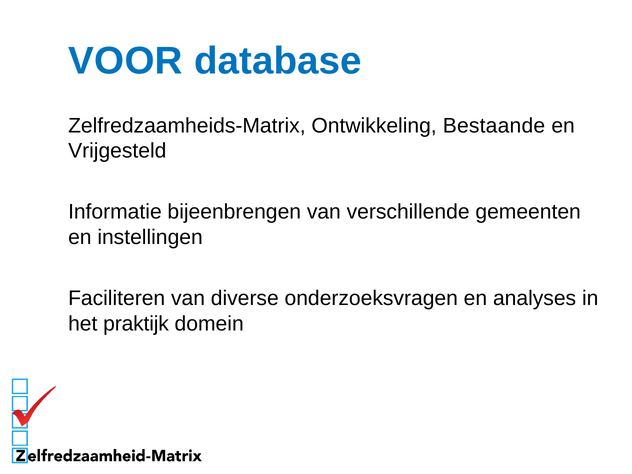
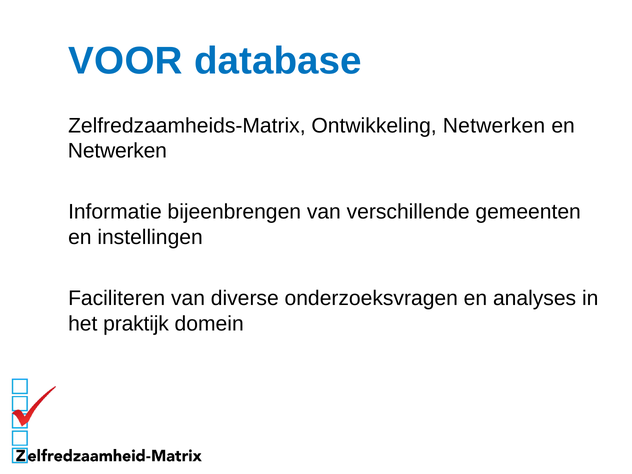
Ontwikkeling Bestaande: Bestaande -> Netwerken (494, 126)
Vrijgesteld: Vrijgesteld -> Netwerken (117, 151)
